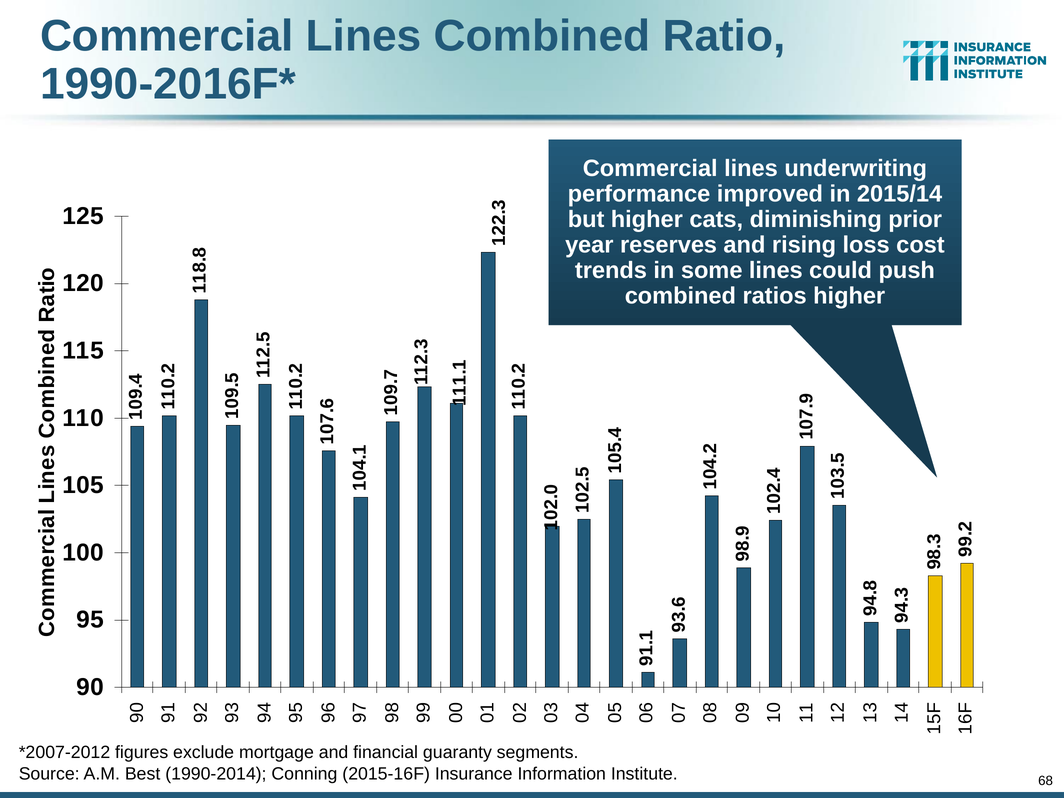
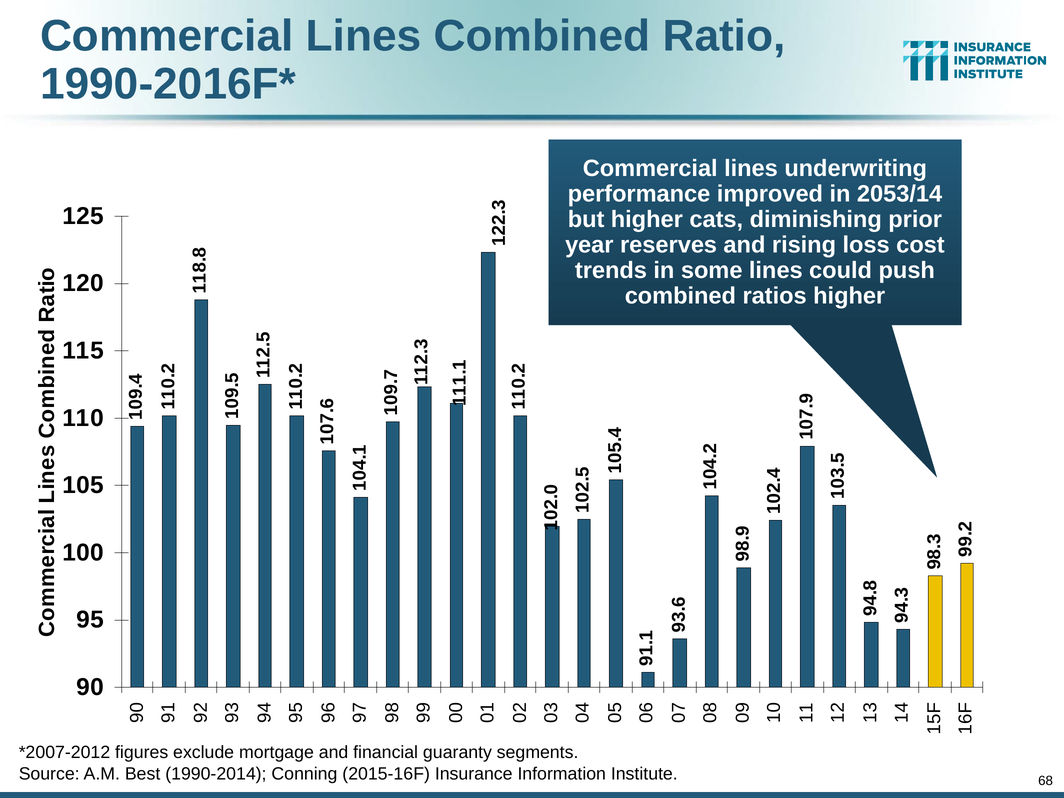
2015/14: 2015/14 -> 2053/14 (900, 194)
